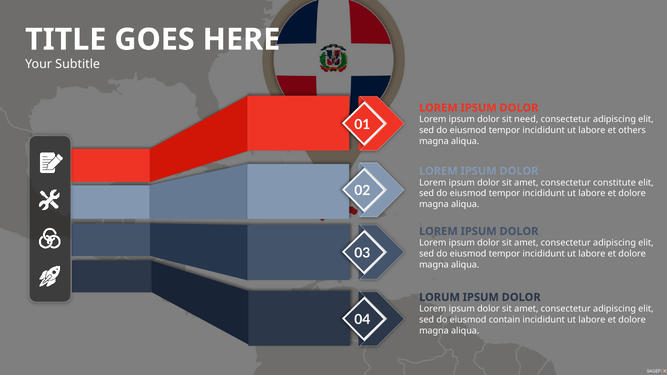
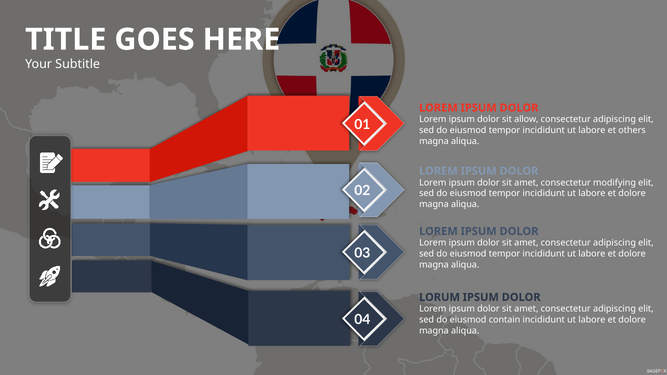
need: need -> allow (526, 119)
constitute: constitute -> modifying (615, 183)
